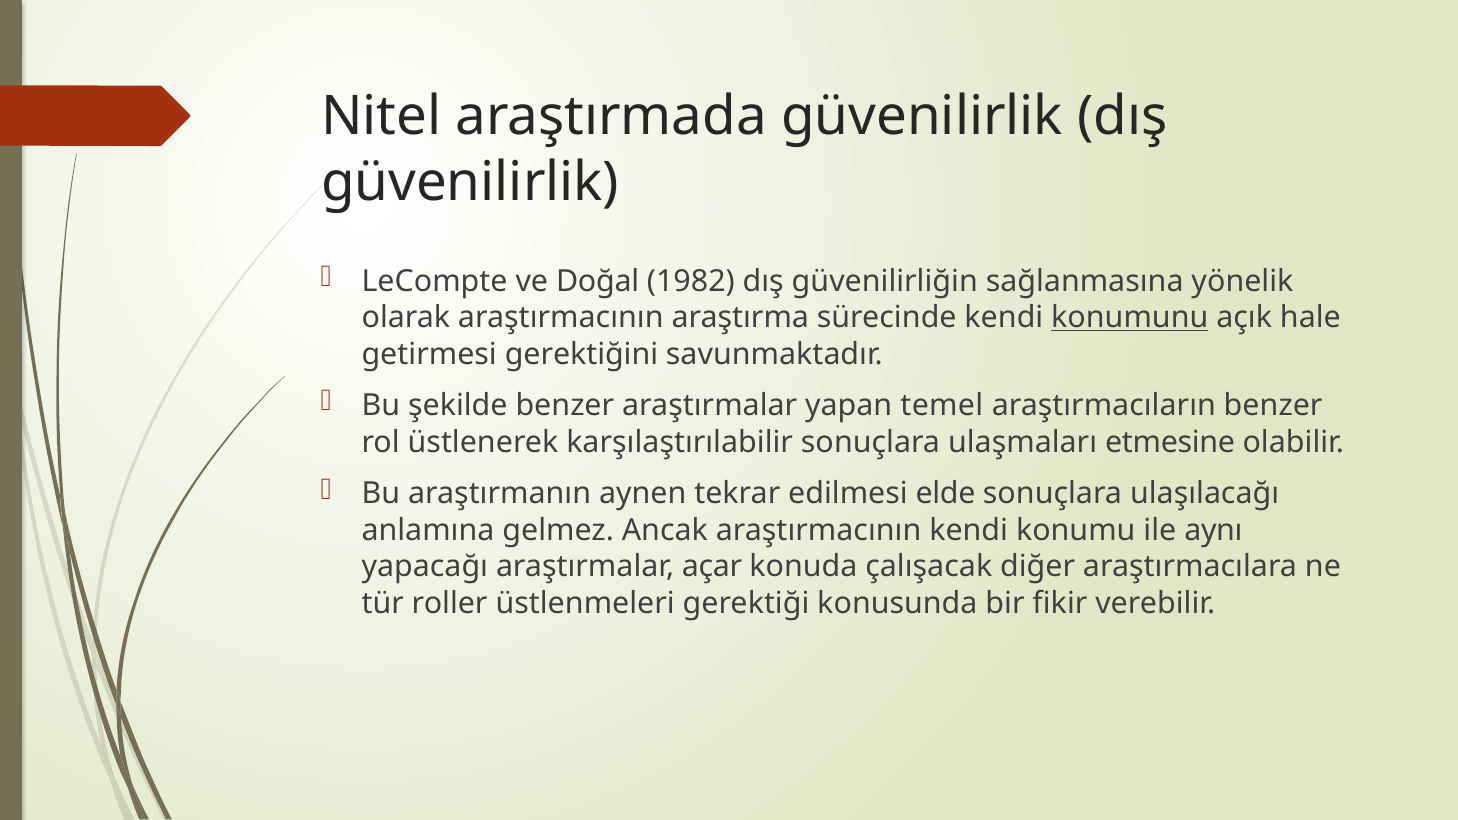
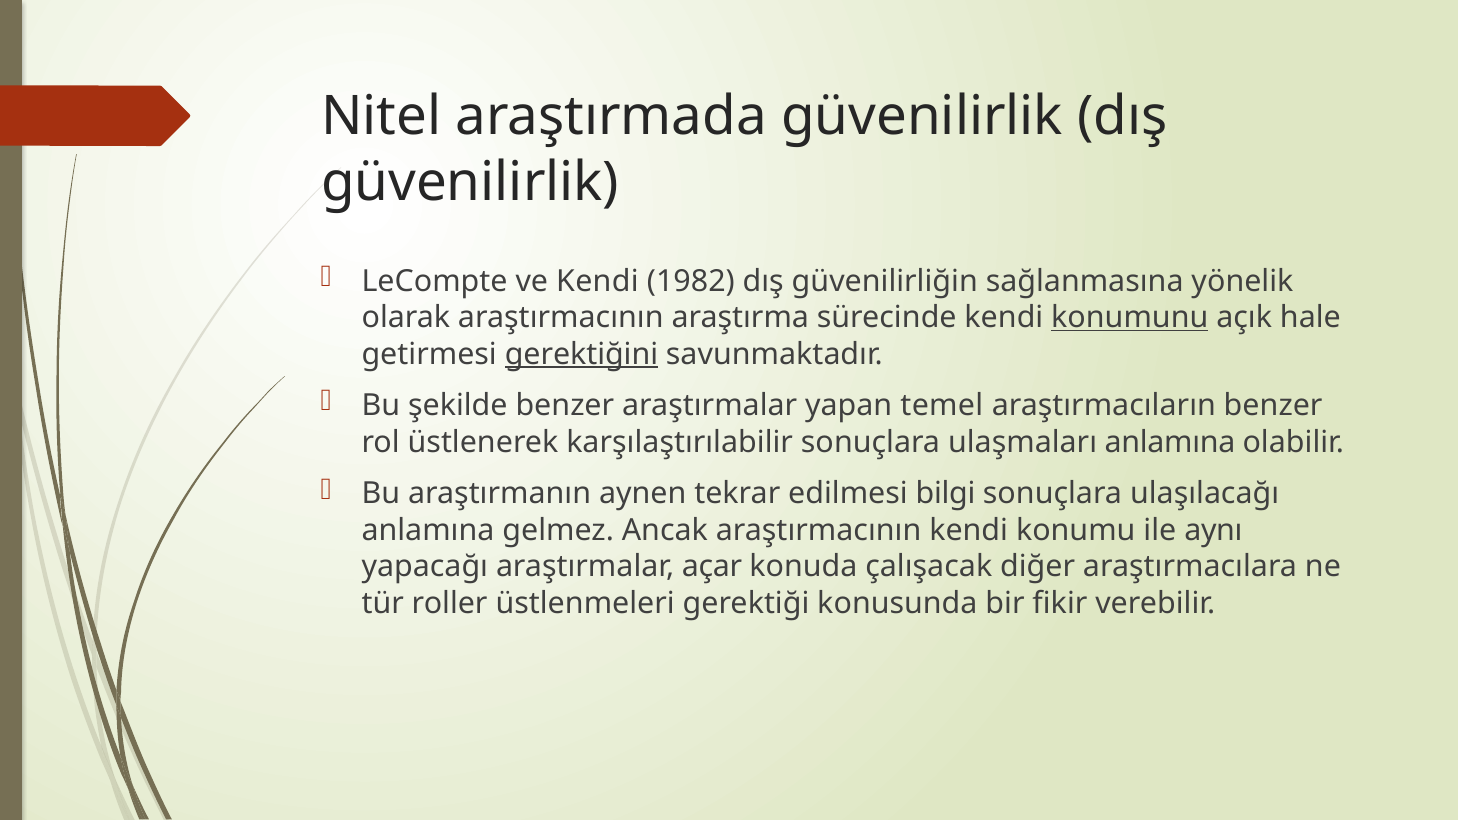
ve Doğal: Doğal -> Kendi (597, 281)
gerektiğini underline: none -> present (581, 354)
ulaşmaları etmesine: etmesine -> anlamına (1170, 442)
elde: elde -> bilgi (946, 494)
